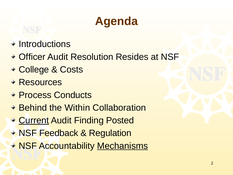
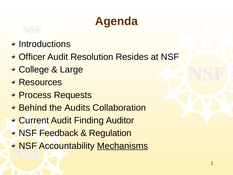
Costs: Costs -> Large (72, 69)
Conducts: Conducts -> Requests (73, 95)
Within: Within -> Audits (77, 108)
Current underline: present -> none (34, 120)
Posted: Posted -> Auditor (120, 120)
